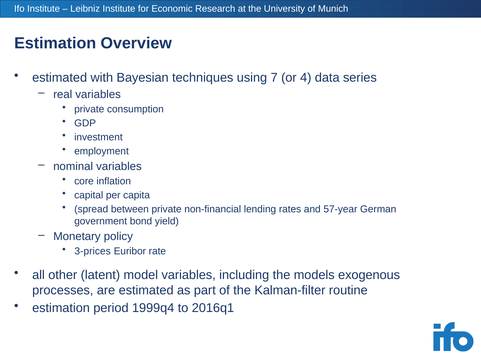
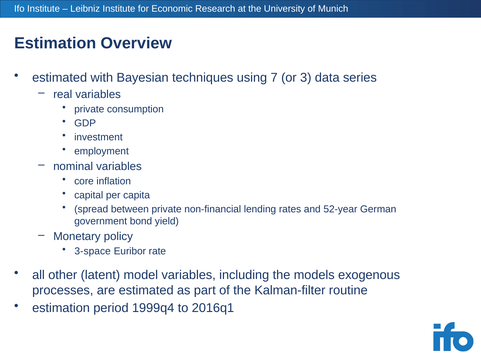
4: 4 -> 3 (306, 78)
57-year: 57-year -> 52-year (340, 209)
3-prices: 3-prices -> 3-space (93, 251)
